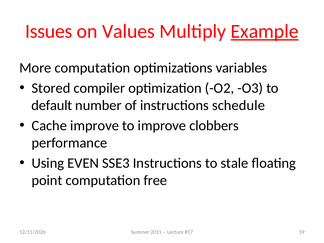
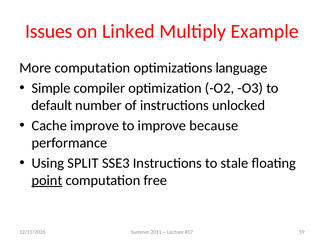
Values: Values -> Linked (128, 31)
Example underline: present -> none (265, 31)
variables: variables -> language (242, 68)
Stored: Stored -> Simple (51, 88)
schedule: schedule -> unlocked (239, 105)
clobbers: clobbers -> because (214, 126)
EVEN: EVEN -> SPLIT (83, 163)
point underline: none -> present (47, 180)
